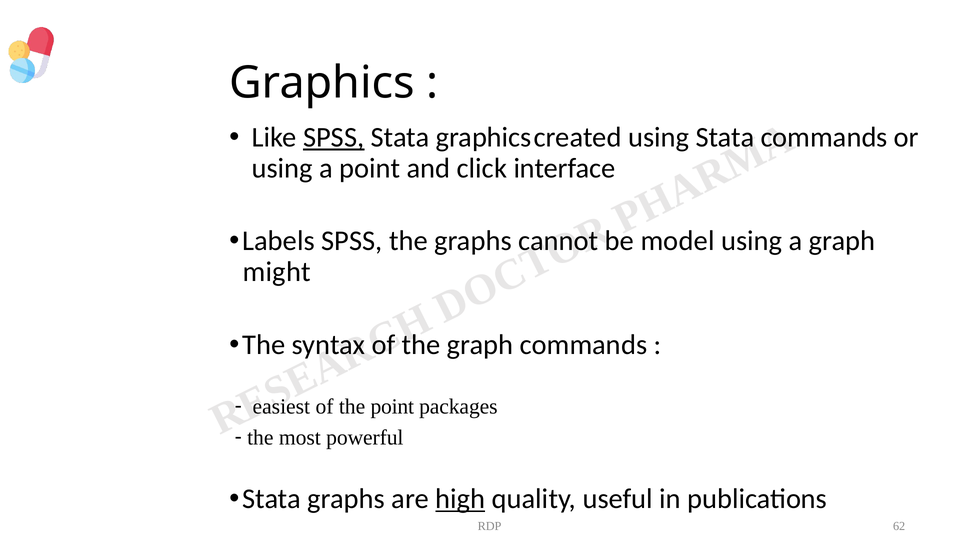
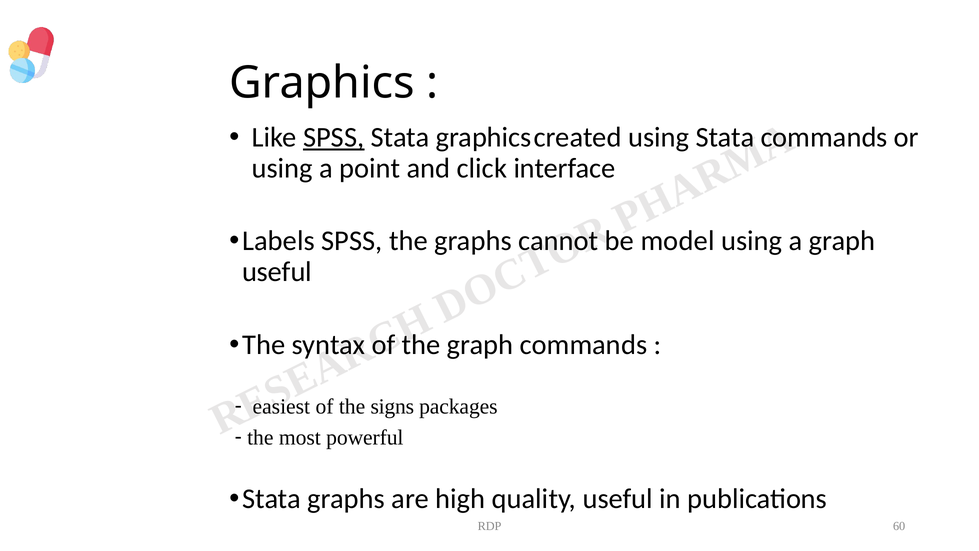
might: might -> useful (277, 272)
the point: point -> signs (392, 406)
high underline: present -> none (460, 499)
62: 62 -> 60 (899, 526)
